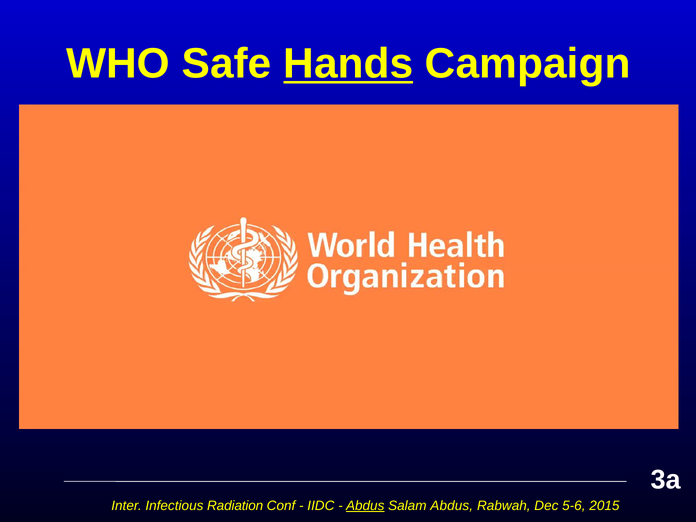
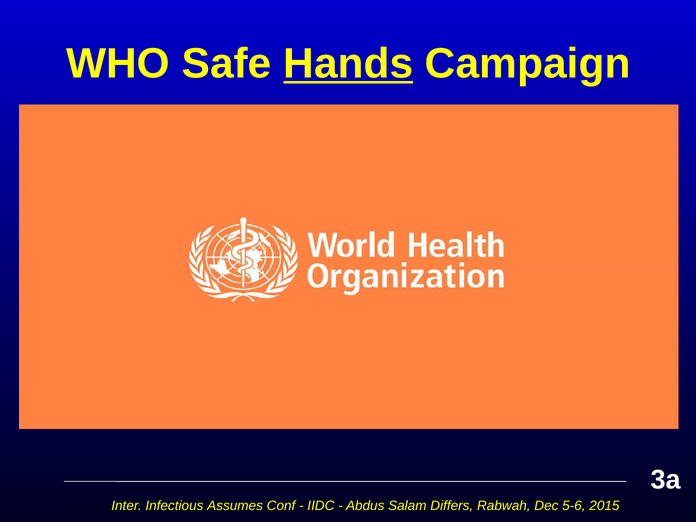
Radiation: Radiation -> Assumes (235, 506)
Abdus underline: present -> none (365, 506)
Salam Abdus: Abdus -> Differs (452, 506)
